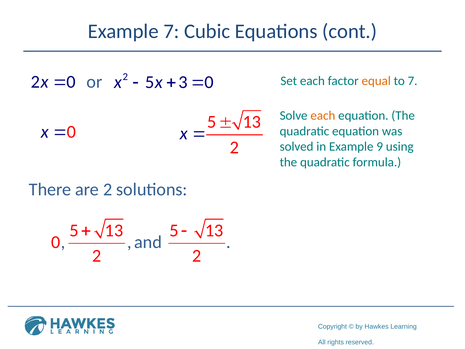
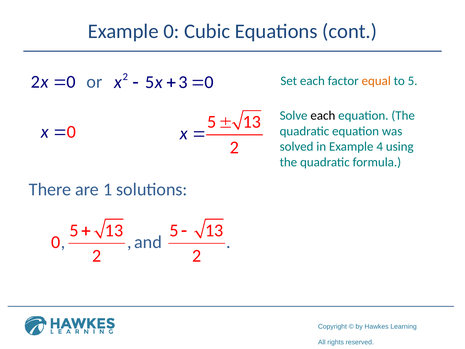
Example 7: 7 -> 0 (171, 31)
to 7: 7 -> 5 (413, 81)
each colour: orange -> black (323, 116)
9: 9 -> 4 (380, 147)
are 2: 2 -> 1 (108, 189)
